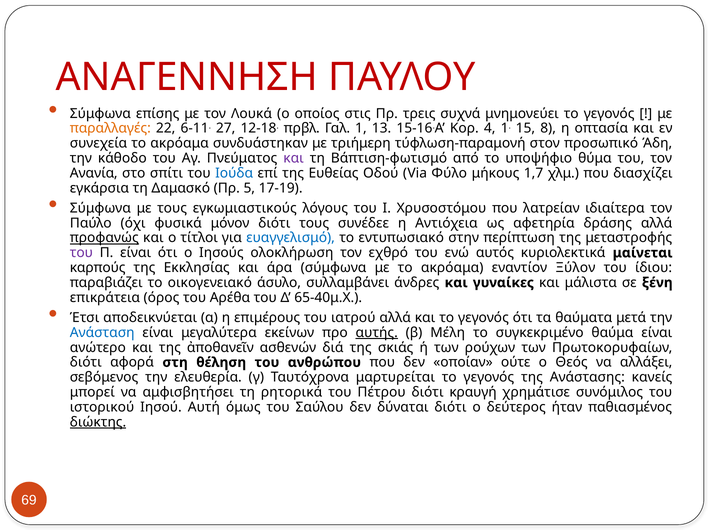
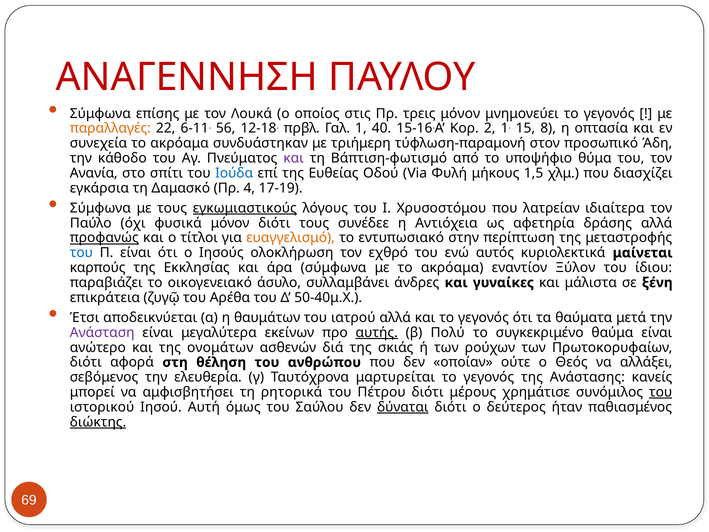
τρεις συχνά: συχνά -> μόνον (460, 113)
27: 27 -> 56 (226, 128)
13: 13 -> 40 (382, 128)
4: 4 -> 2 (490, 128)
Φύλο: Φύλο -> Φυλή (449, 173)
1,7: 1,7 -> 1,5 (534, 173)
5: 5 -> 4 (249, 188)
εγκωμιαστικούς underline: none -> present (245, 208)
ευαγγελισμό colour: blue -> orange (291, 238)
του colour: purple -> blue (81, 253)
όρος: όρος -> ζυγῷ (162, 297)
65-40μ.Χ: 65-40μ.Χ -> 50-40μ.Χ (328, 297)
επιμέρους: επιμέρους -> θαυμάτων (267, 317)
Ανάσταση colour: blue -> purple (102, 332)
Μέλη: Μέλη -> Πολύ (448, 332)
ἀποθανεῖν: ἀποθανεῖν -> ονομάτων (220, 347)
κραυγή: κραυγή -> μέρους (473, 392)
του underline: none -> present (661, 392)
δύναται underline: none -> present (403, 407)
